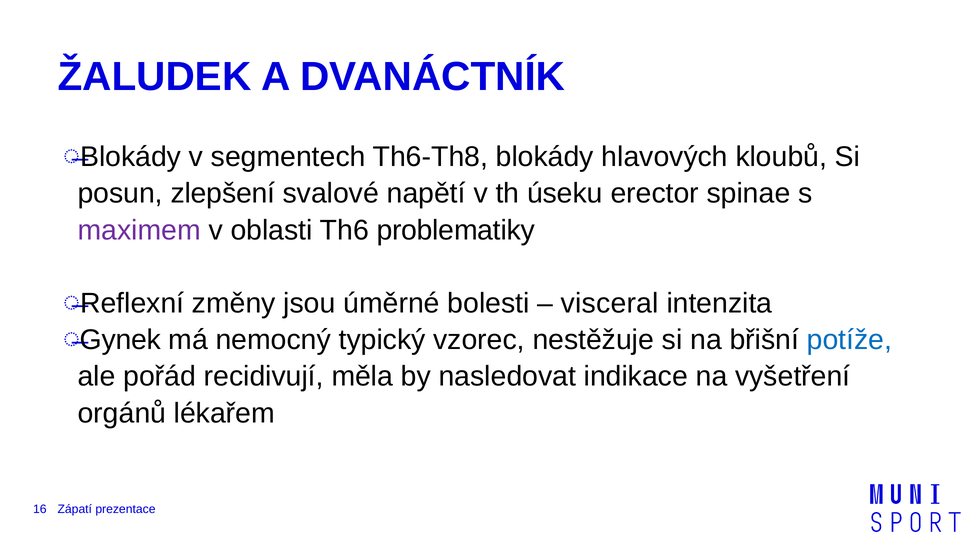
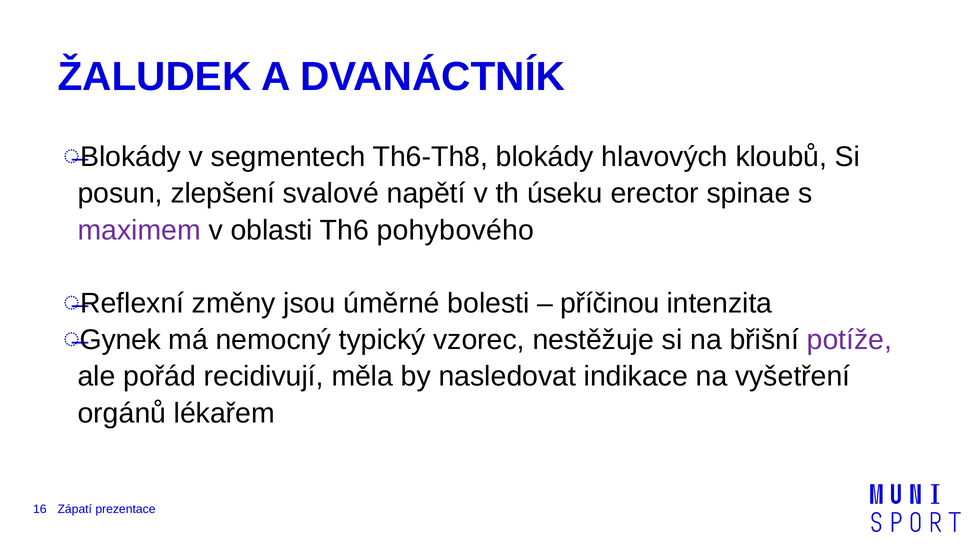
problematiky: problematiky -> pohybového (455, 230)
visceral: visceral -> příčinou (610, 303)
potíže colour: blue -> purple (849, 340)
